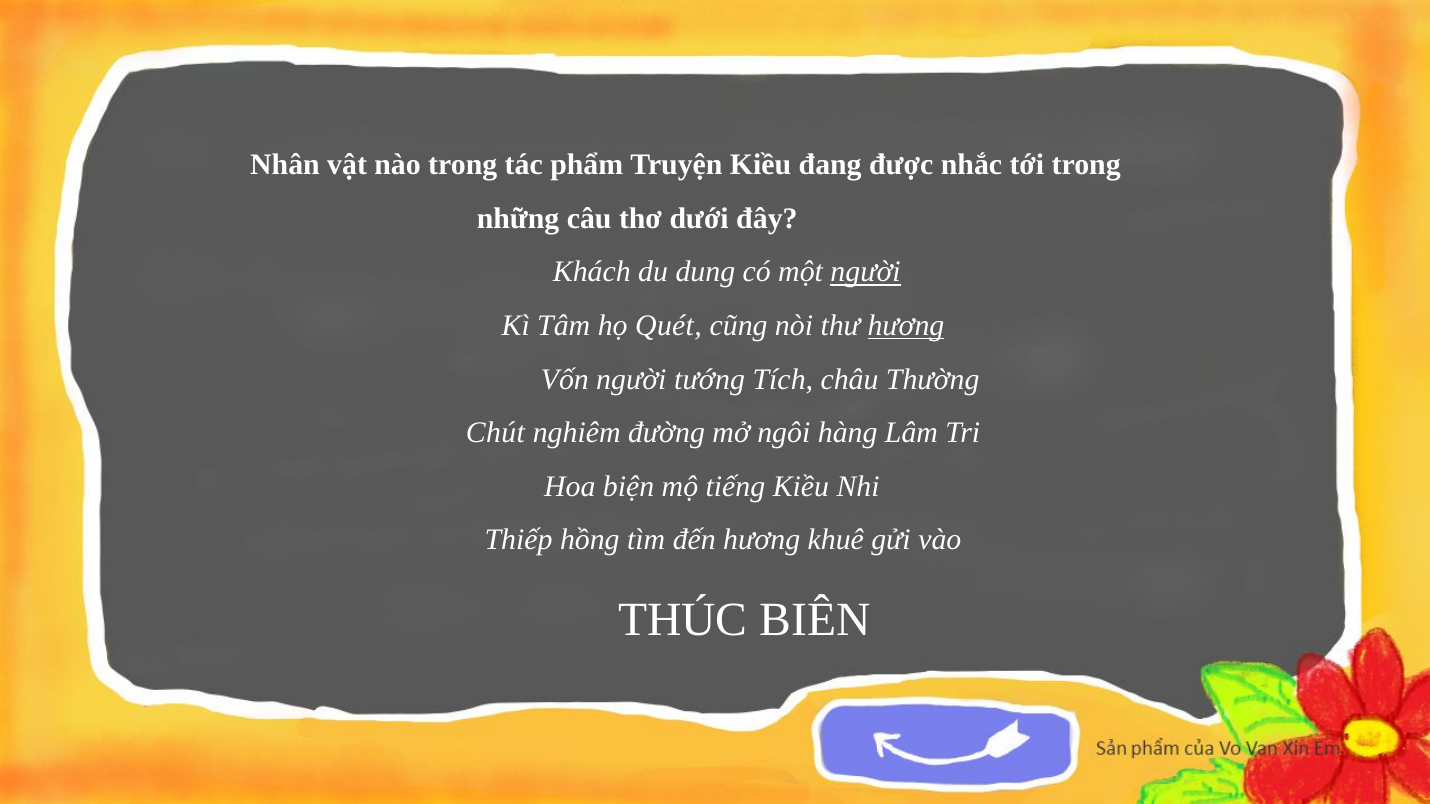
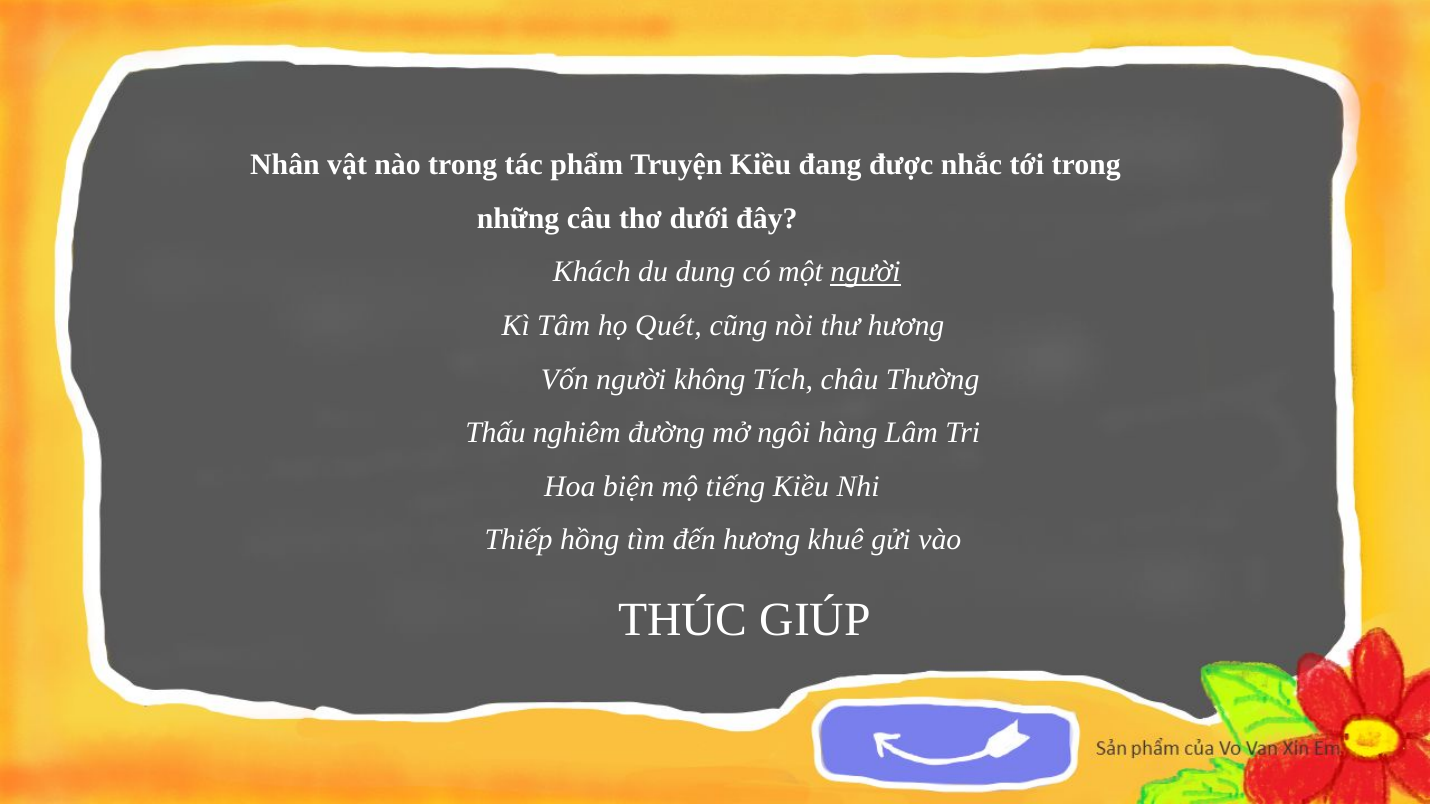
hương underline: present -> none (906, 326)
tướng: tướng -> không (710, 379)
Chút: Chút -> Thấu (496, 433)
BIÊN: BIÊN -> GIÚP (815, 620)
